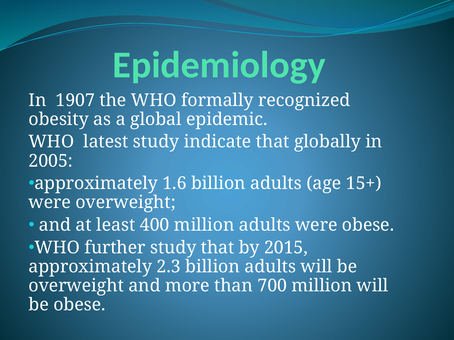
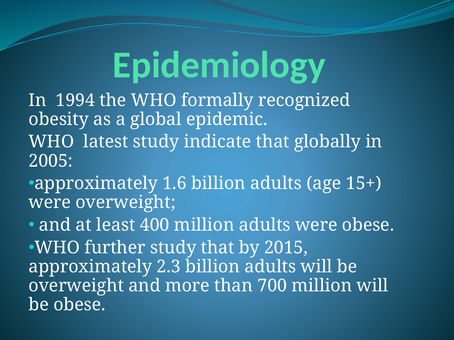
1907: 1907 -> 1994 (75, 100)
